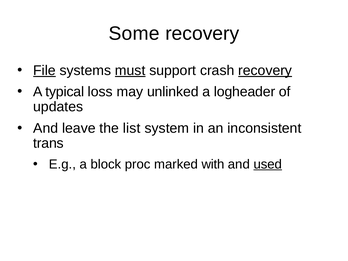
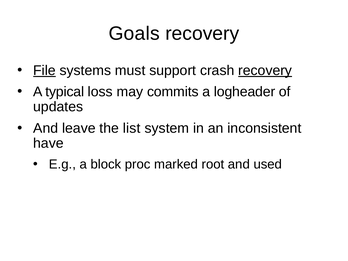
Some: Some -> Goals (134, 34)
must underline: present -> none (130, 70)
unlinked: unlinked -> commits (173, 92)
trans: trans -> have (48, 143)
with: with -> root (213, 164)
used underline: present -> none (268, 164)
